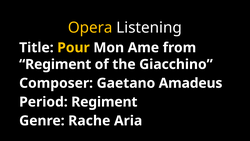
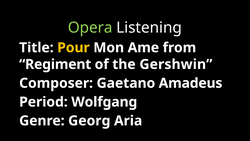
Opera colour: yellow -> light green (90, 28)
Giacchino: Giacchino -> Gershwin (176, 64)
Period Regiment: Regiment -> Wolfgang (104, 102)
Rache: Rache -> Georg (89, 120)
